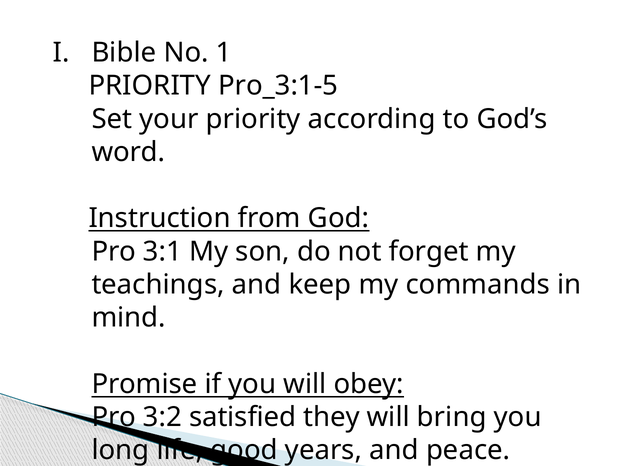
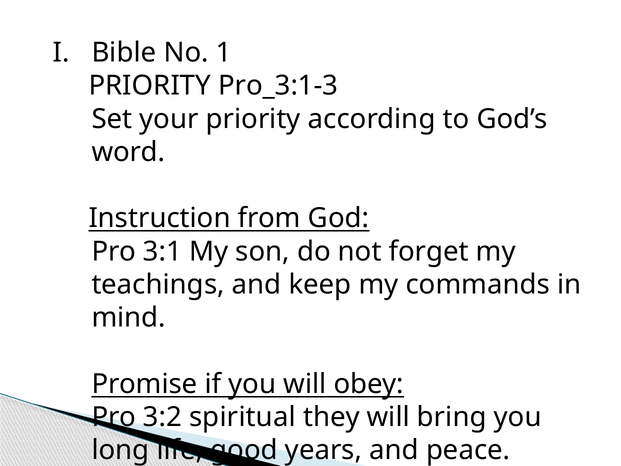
Pro_3:1-5: Pro_3:1-5 -> Pro_3:1-3 (278, 86)
satisfied: satisfied -> spiritual (243, 417)
